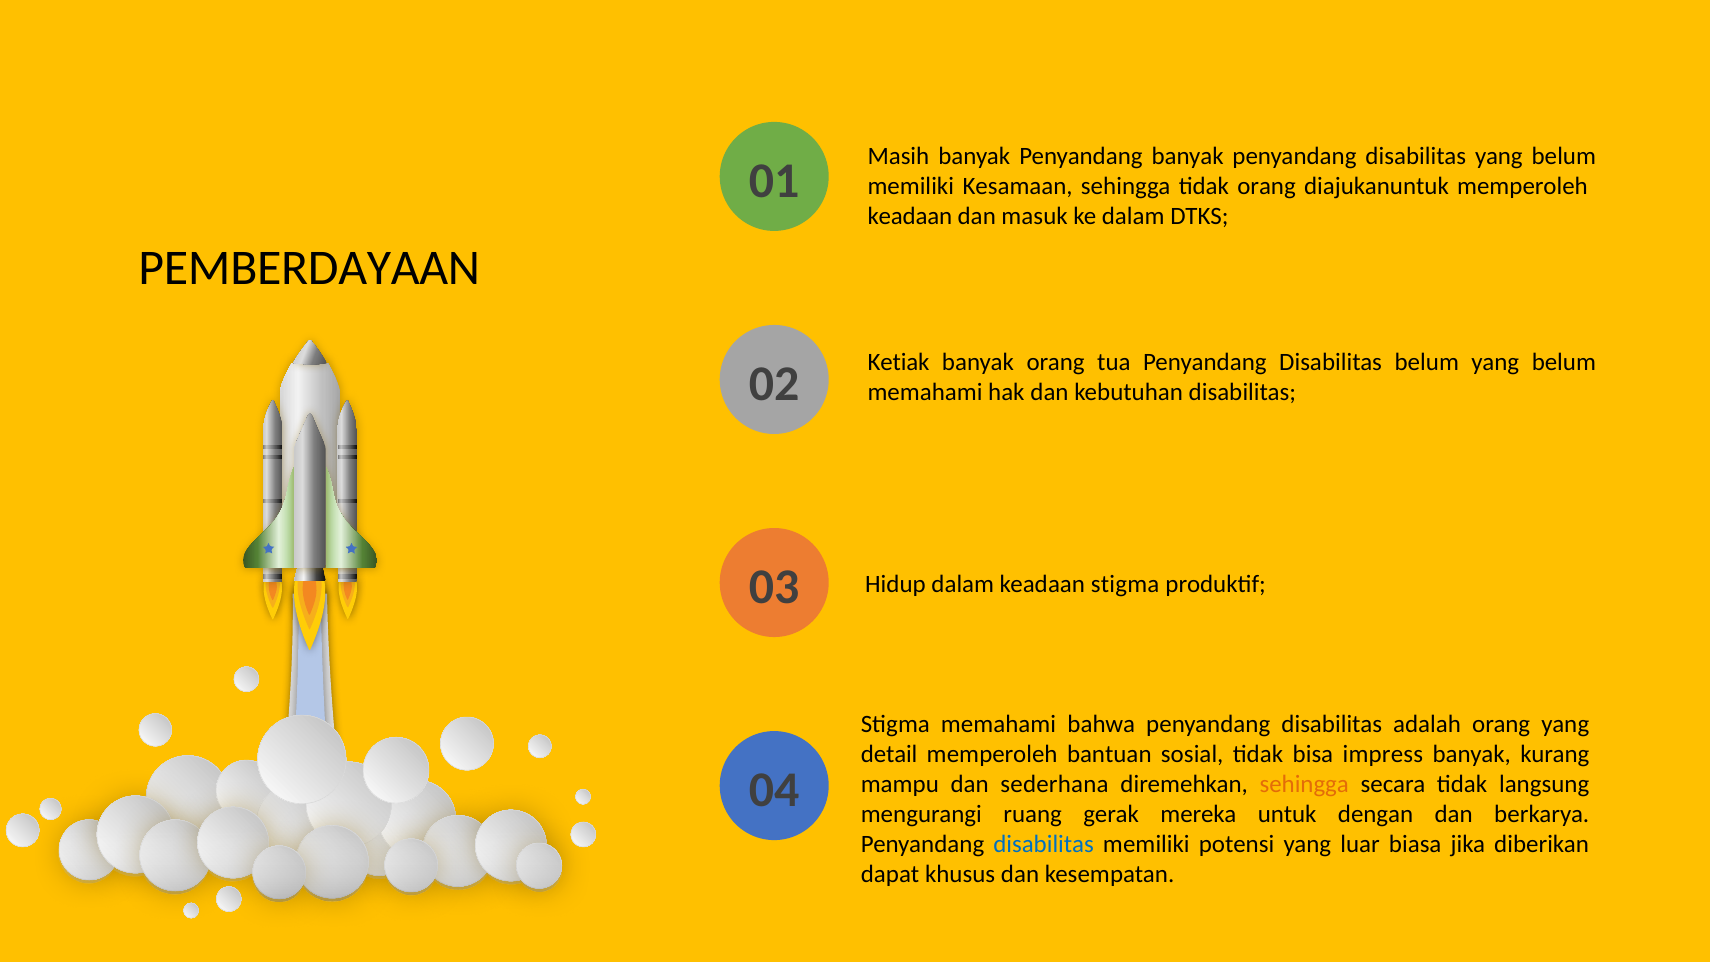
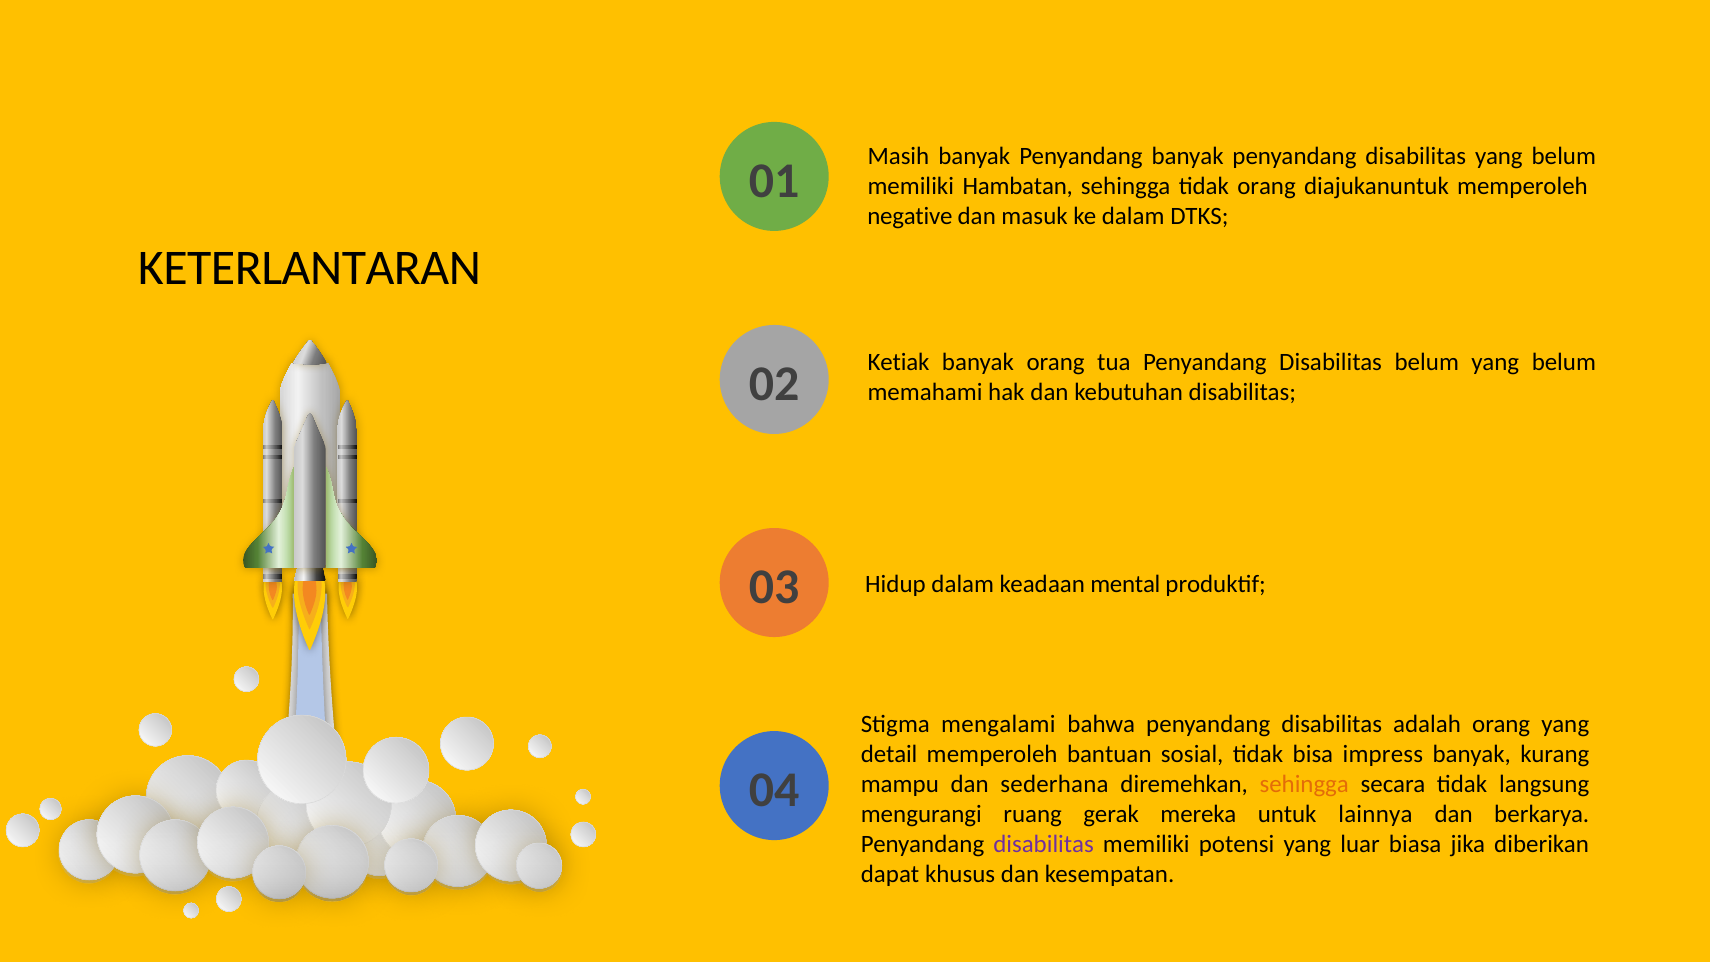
Kesamaan: Kesamaan -> Hambatan (1018, 186)
keadaan: keadaan -> negative (910, 216)
PEMBERDAYAAN: PEMBERDAYAAN -> KETERLANTARAN (309, 268)
keadaan stigma: stigma -> mental (1125, 585)
Stigma memahami: memahami -> mengalami (998, 724)
dengan: dengan -> lainnya (1375, 814)
disabilitas colour: blue -> purple (1044, 844)
